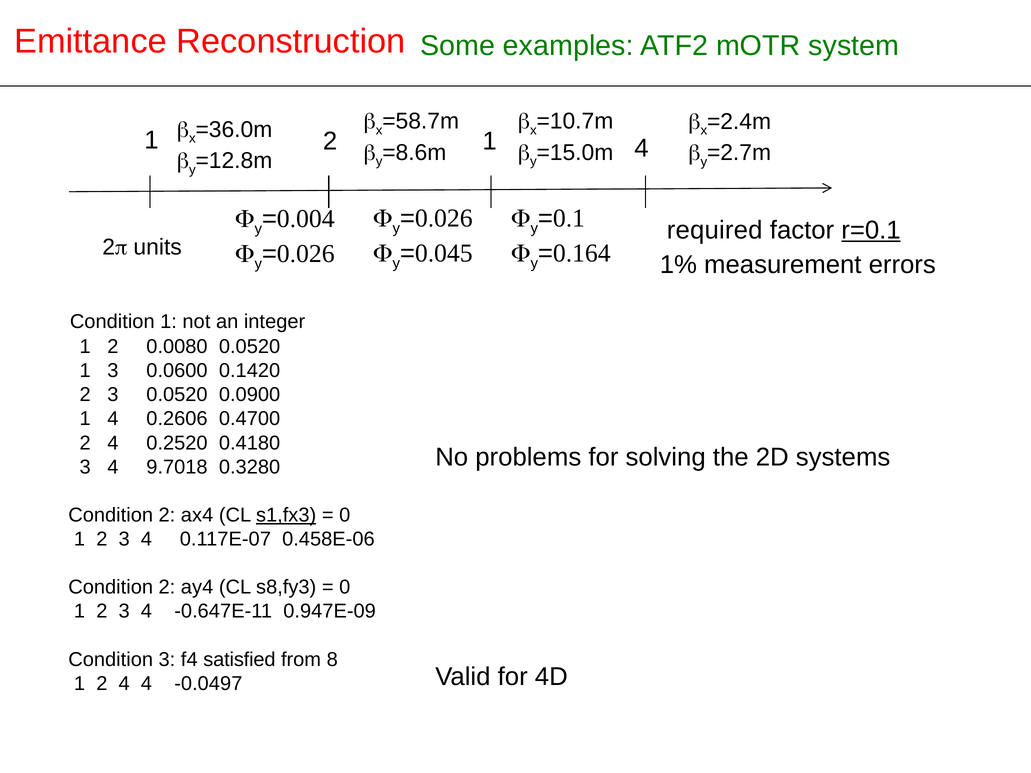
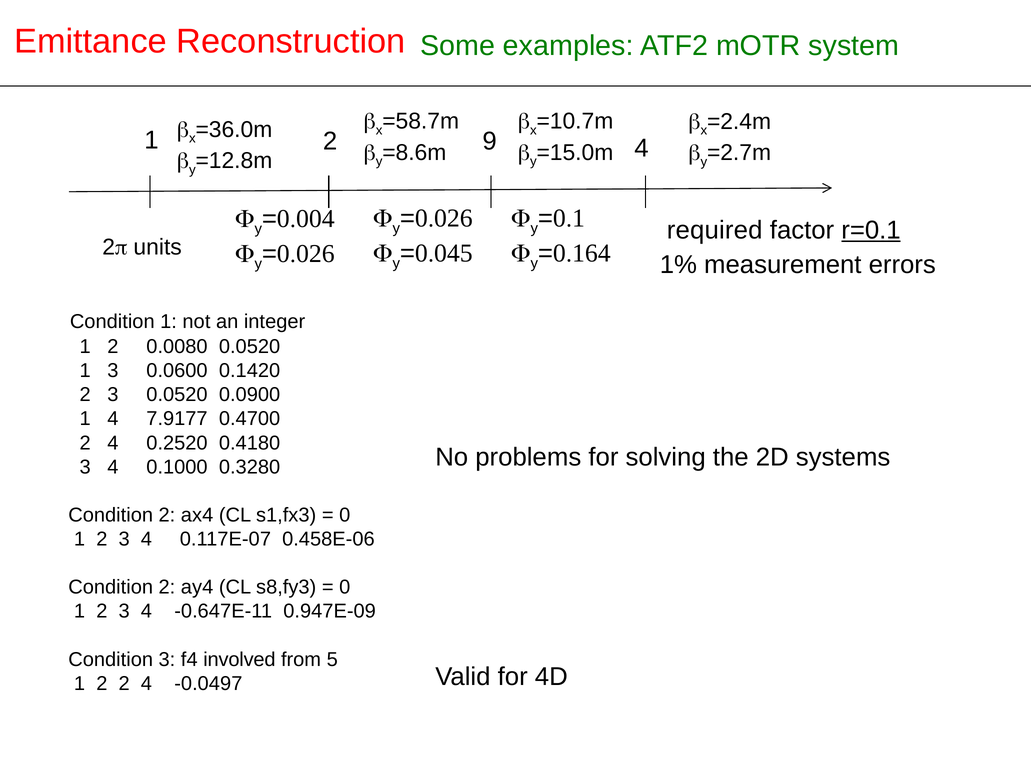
2 1: 1 -> 9 (490, 141)
0.2606: 0.2606 -> 7.9177 (177, 419)
9.7018: 9.7018 -> 0.1000 (177, 467)
s1,fx3 underline: present -> none (286, 515)
satisfied: satisfied -> involved (239, 660)
8: 8 -> 5 (332, 660)
1 2 4: 4 -> 2 (124, 684)
